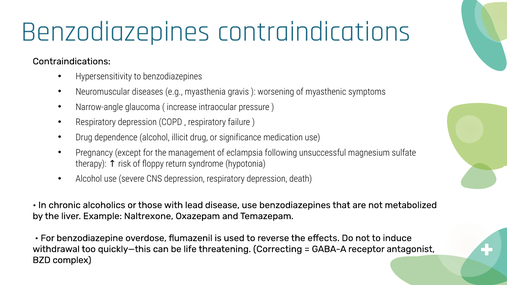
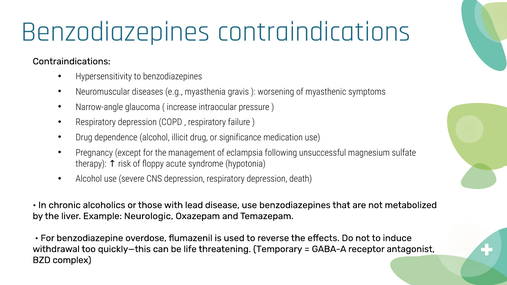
return: return -> acute (176, 164)
Naltrexone: Naltrexone -> Neurologic (149, 216)
Correcting: Correcting -> Temporary (278, 249)
